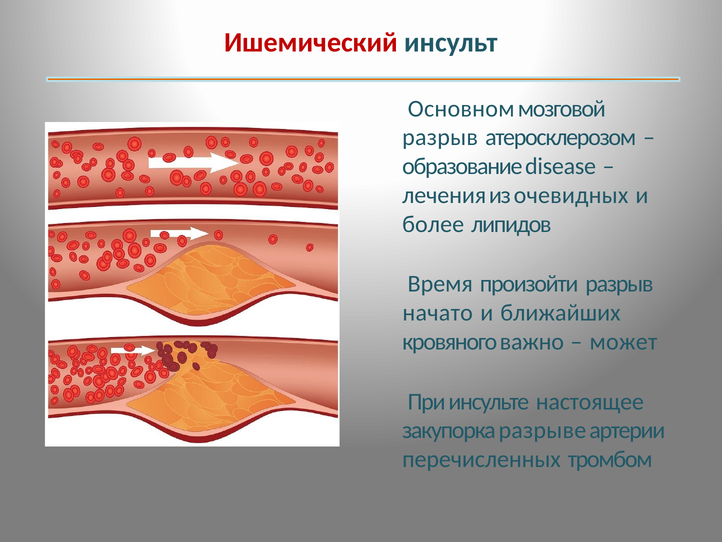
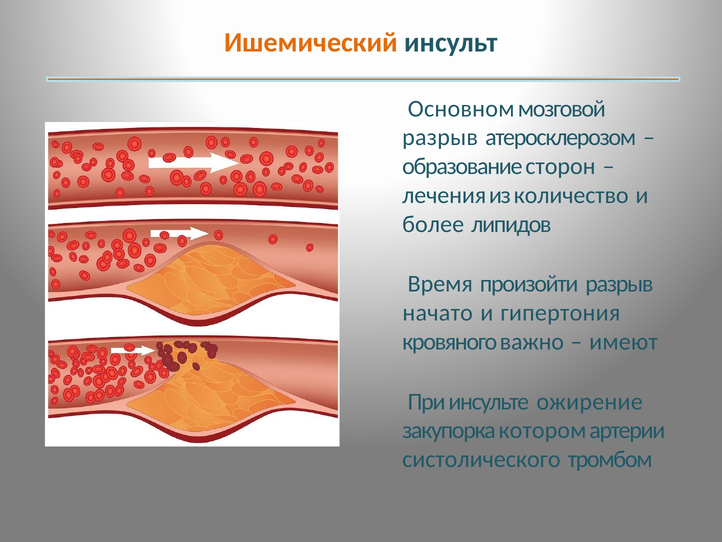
Ишемический colour: red -> orange (311, 42)
disease: disease -> сторон (560, 166)
очевидных: очевидных -> количество (571, 195)
ближайших: ближайших -> гипертония (560, 313)
может: может -> имеют (624, 341)
настоящее: настоящее -> ожирение (590, 401)
разрыве: разрыве -> котором (542, 430)
перечисленных: перечисленных -> систолического (481, 459)
